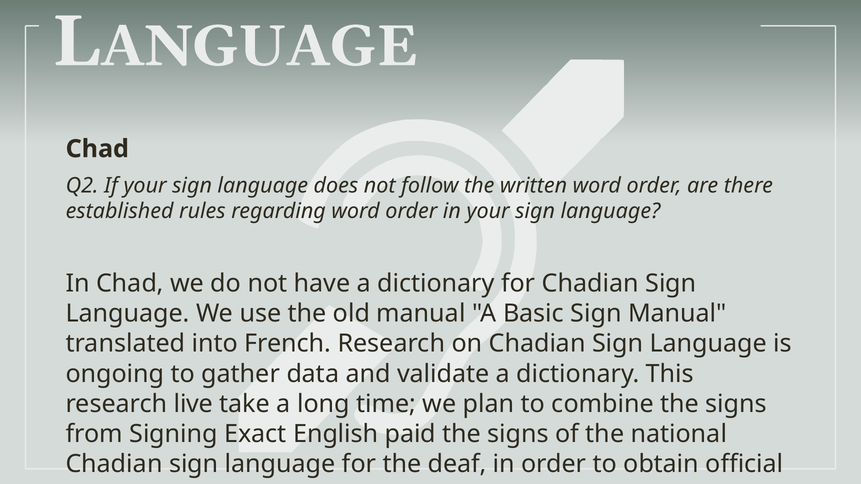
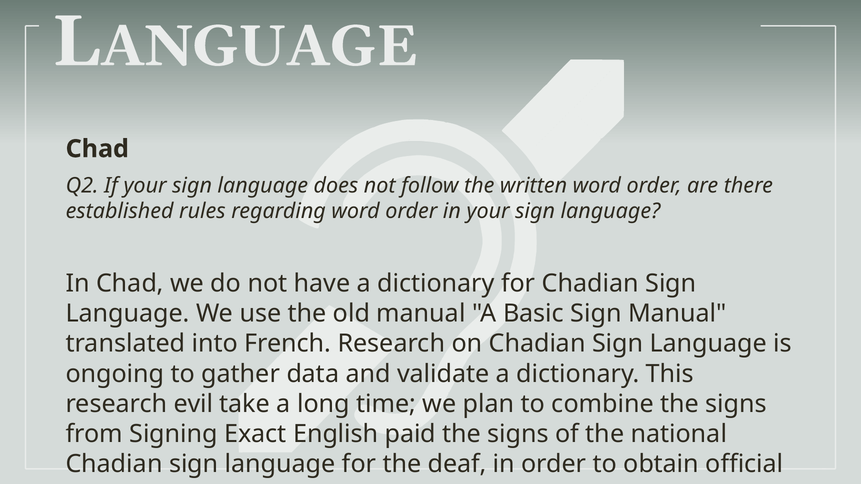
live: live -> evil (193, 404)
